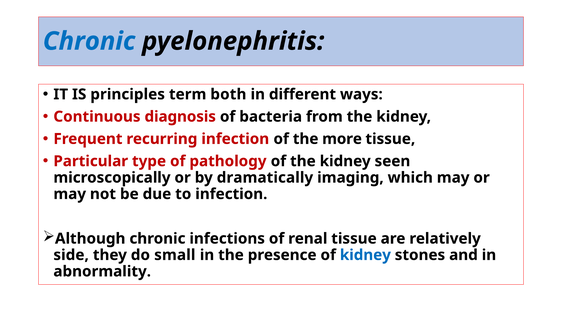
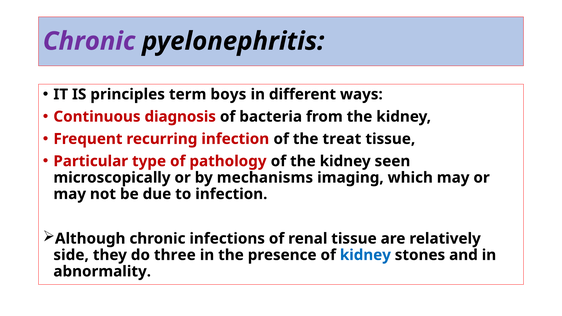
Chronic colour: blue -> purple (89, 41)
both: both -> boys (228, 94)
more: more -> treat (342, 139)
dramatically: dramatically -> mechanisms (265, 178)
small: small -> three (175, 255)
